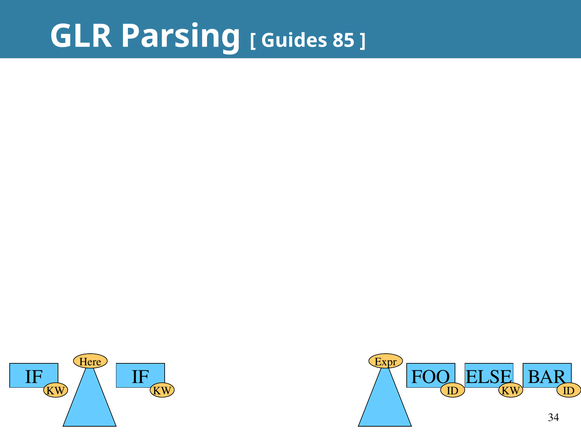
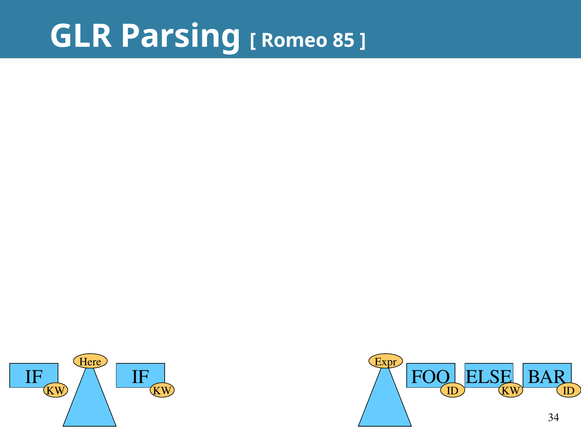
Guides: Guides -> Romeo (294, 40)
